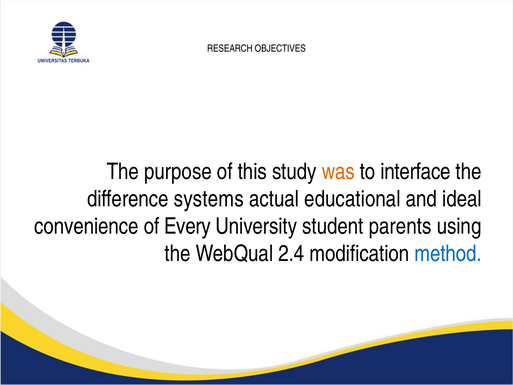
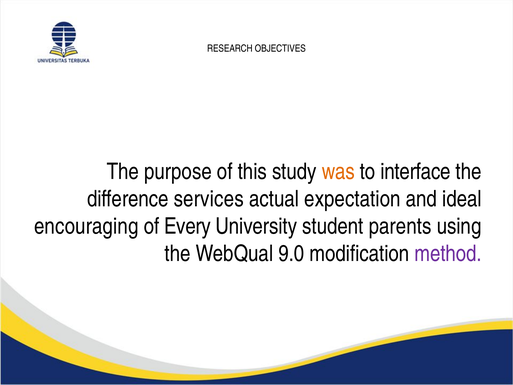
systems: systems -> services (209, 199)
educational: educational -> expectation (352, 199)
convenience: convenience -> encouraging (86, 226)
2.4: 2.4 -> 9.0 (291, 254)
method colour: blue -> purple (448, 254)
